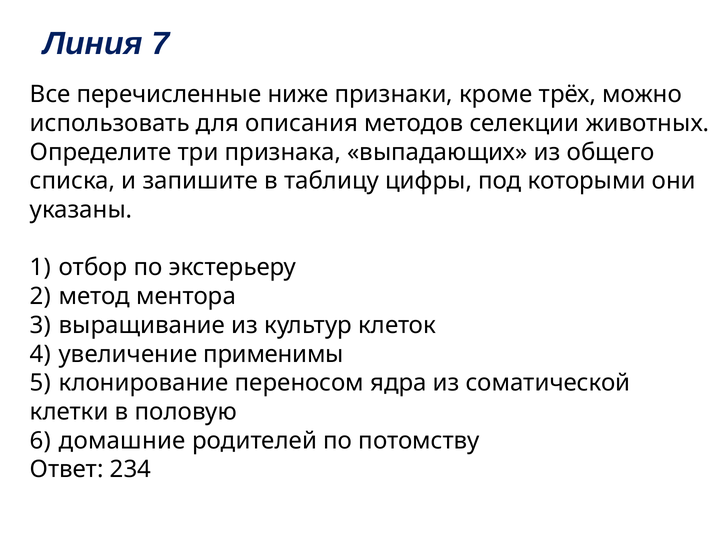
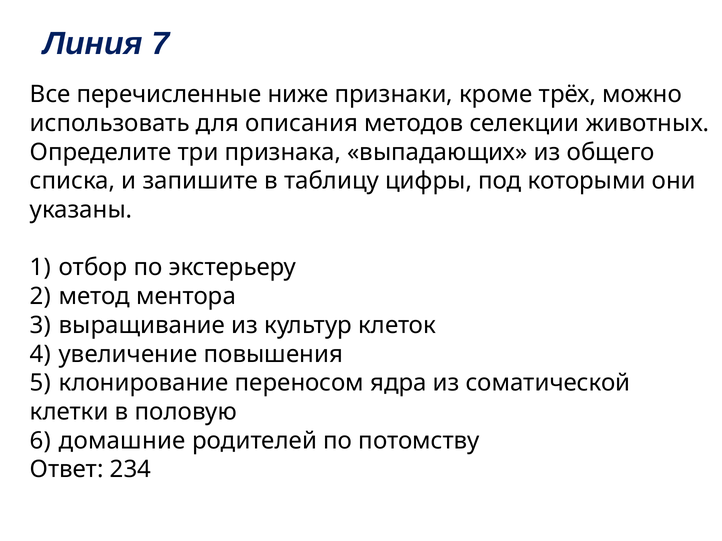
применимы: применимы -> повышения (273, 354)
